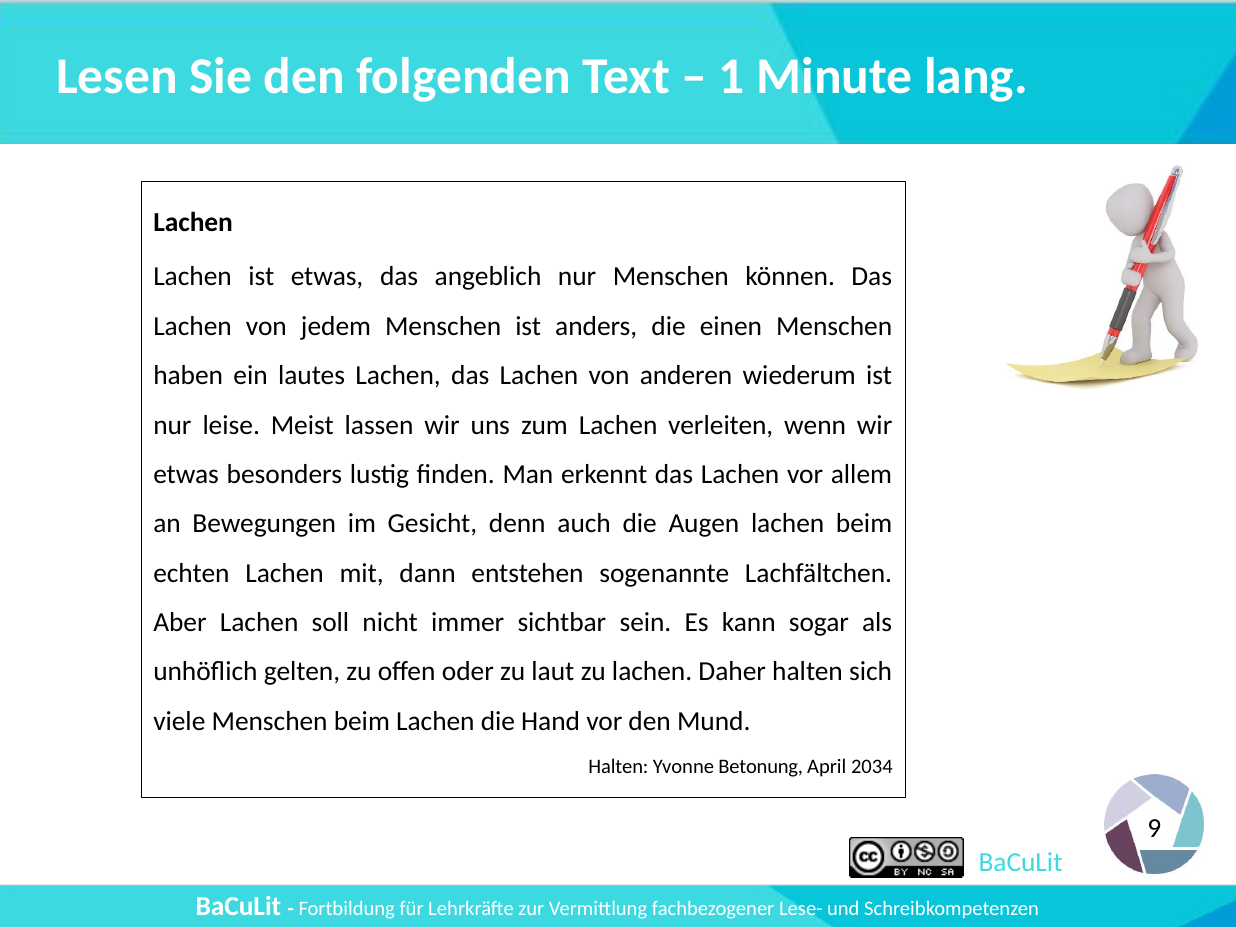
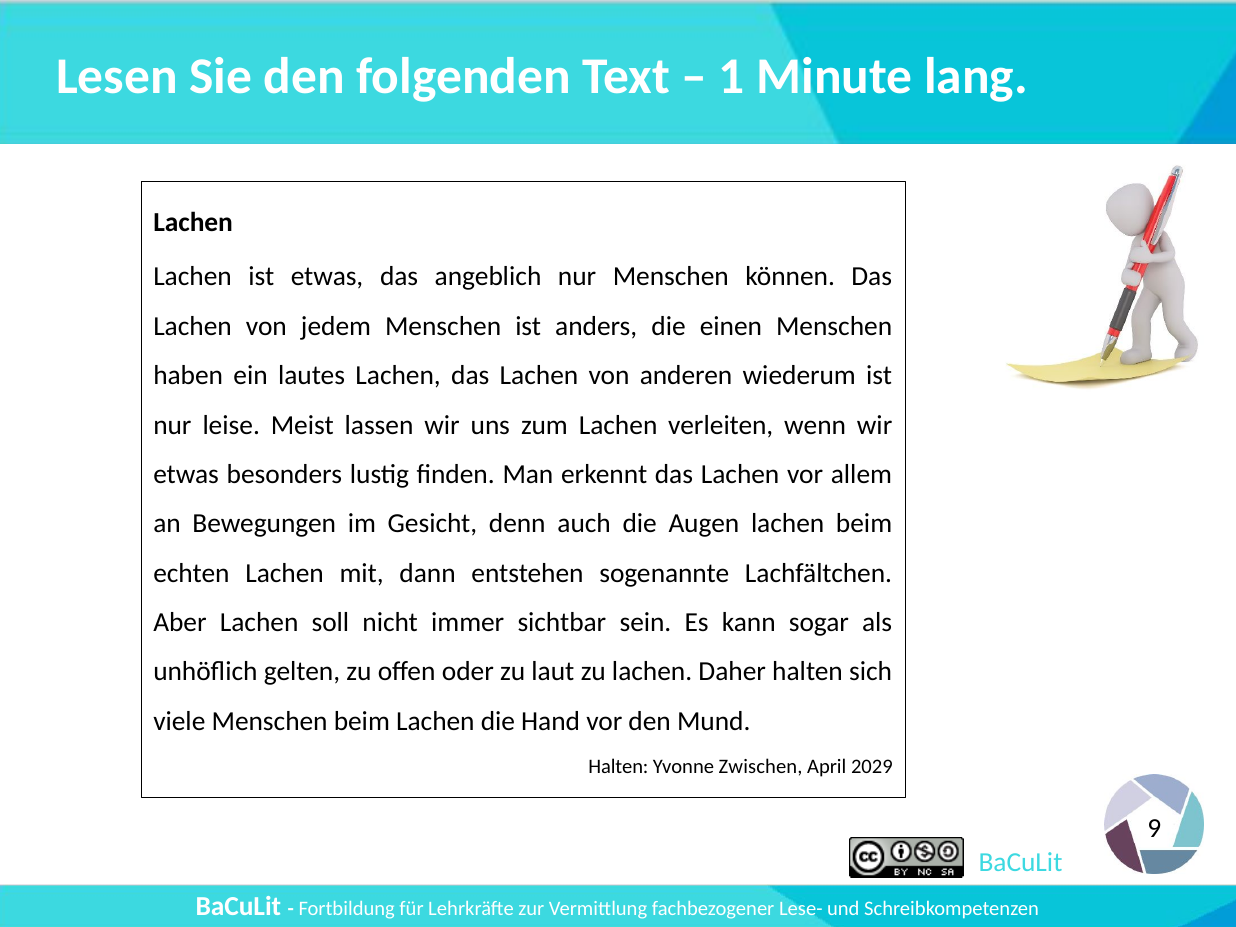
Betonung: Betonung -> Zwischen (761, 767)
2034: 2034 -> 2029 (872, 767)
